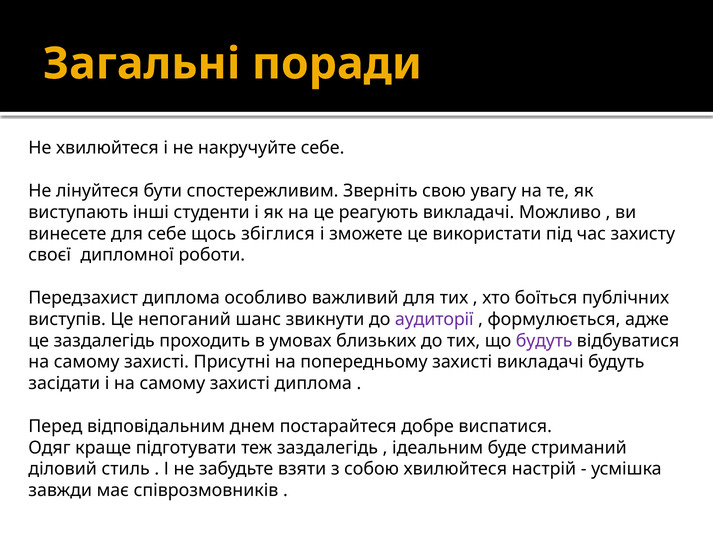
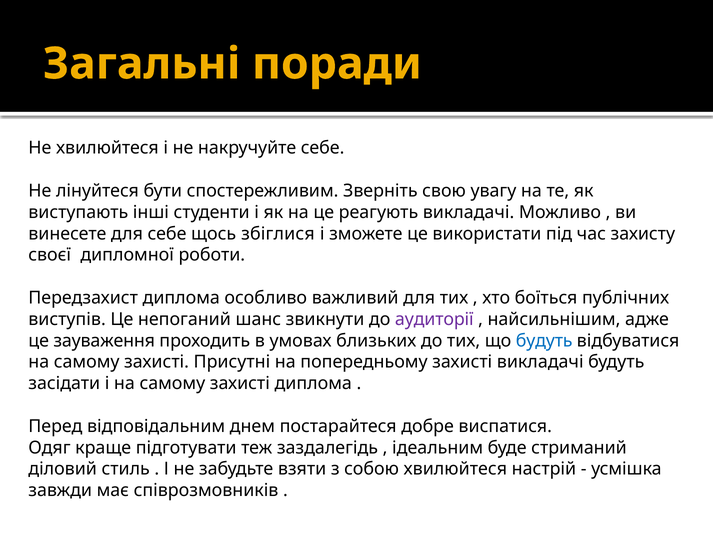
формулюється: формулюється -> найсильнішим (554, 319)
це заздалегідь: заздалегідь -> зауваження (104, 341)
будуть colour: purple -> blue (544, 341)
